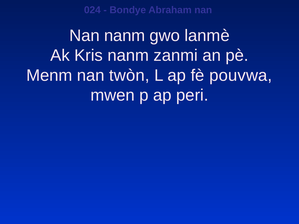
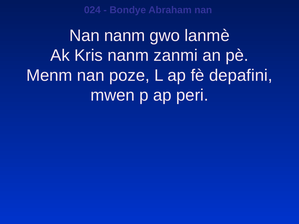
twòn: twòn -> poze (129, 75)
pouvwa: pouvwa -> depafini (241, 75)
